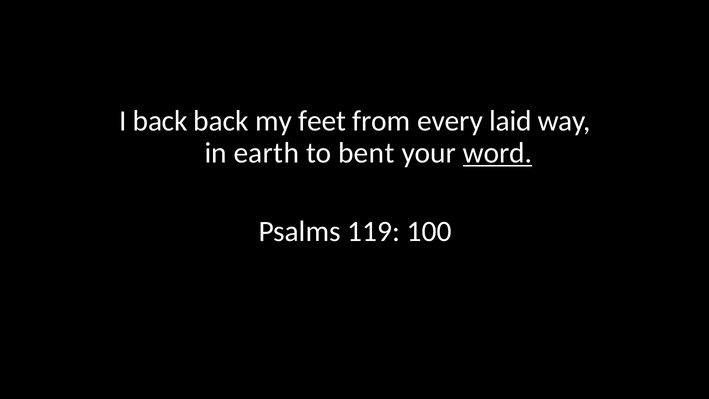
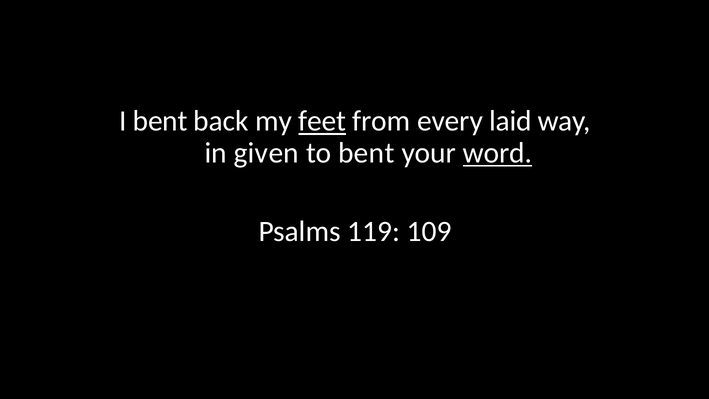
I back: back -> bent (160, 121)
feet underline: none -> present (322, 121)
earth: earth -> given (266, 153)
100: 100 -> 109 (429, 232)
